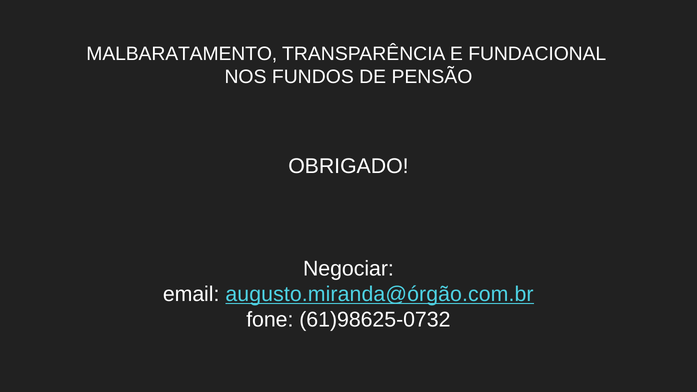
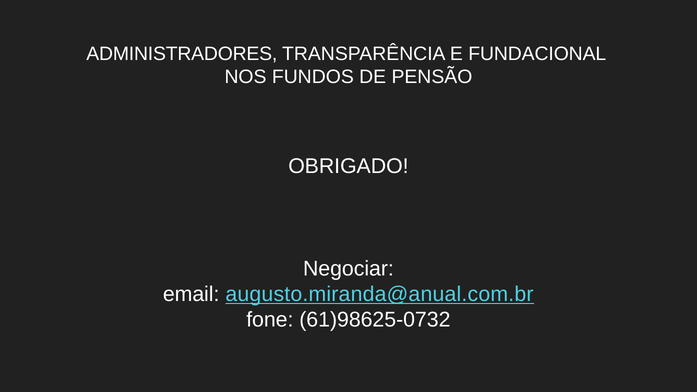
MALBARATAMENTO: MALBARATAMENTO -> ADMINISTRADORES (182, 54)
augusto.miranda@órgão.com.br: augusto.miranda@órgão.com.br -> augusto.miranda@anual.com.br (379, 294)
